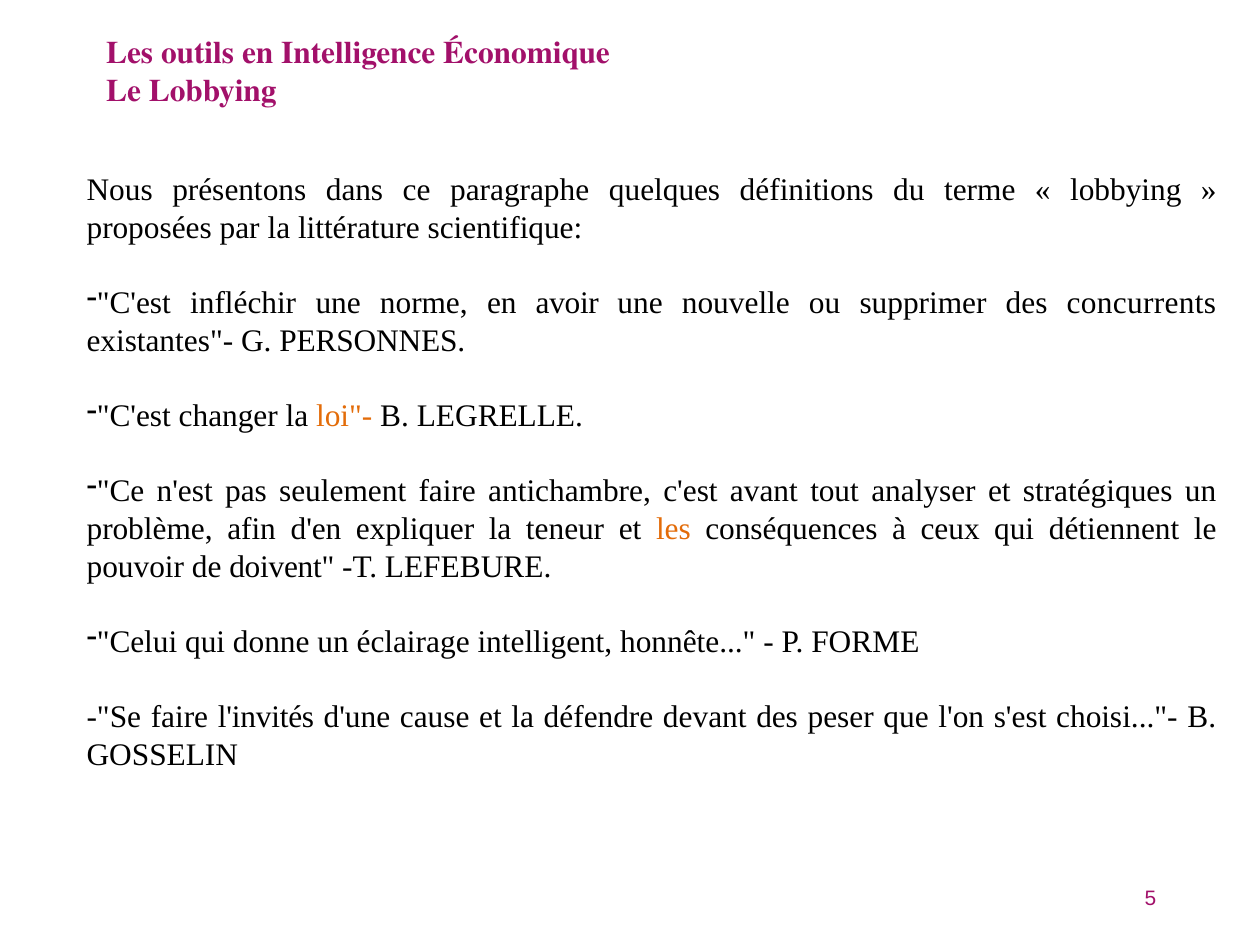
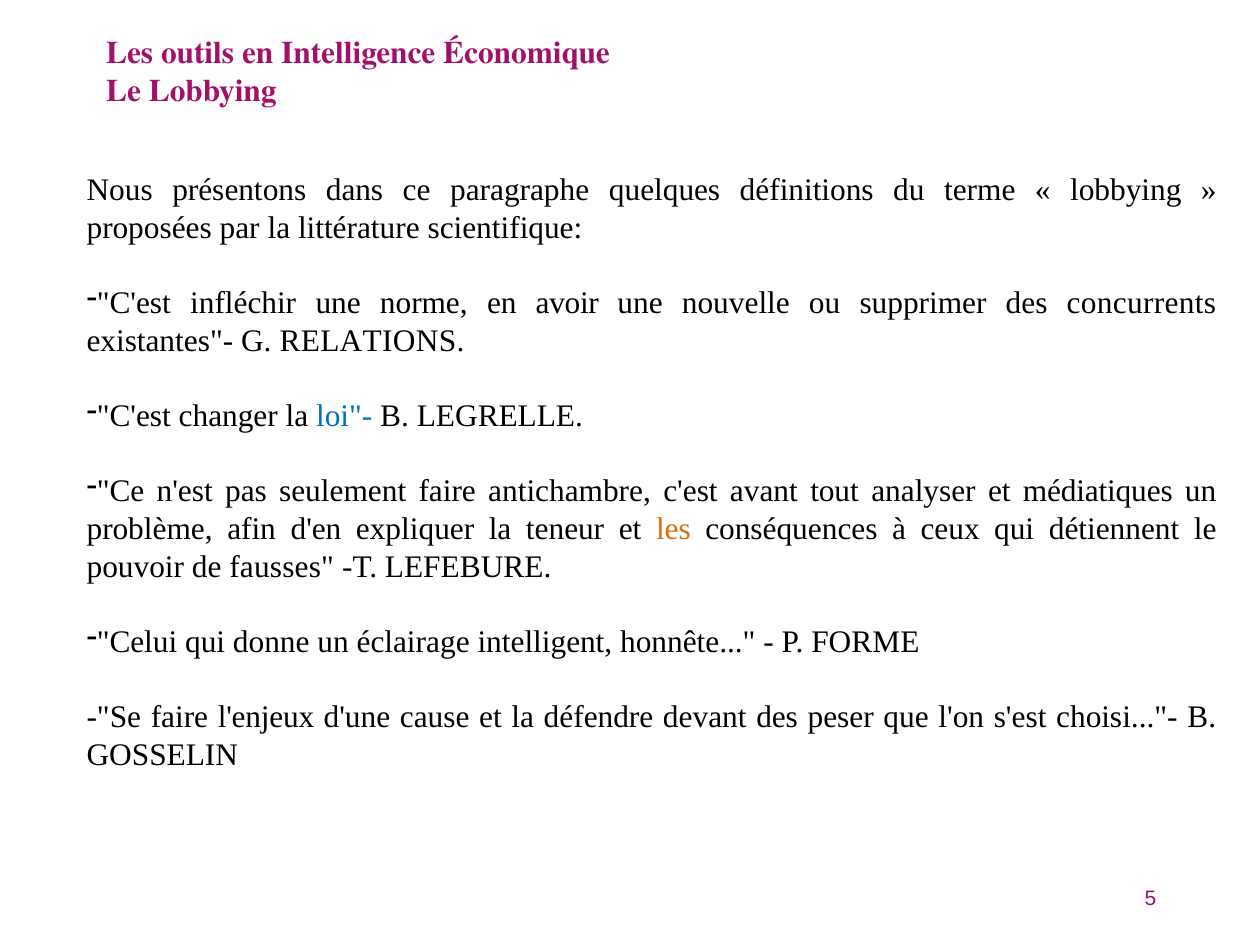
PERSONNES: PERSONNES -> RELATIONS (372, 341)
loi"- colour: orange -> blue (344, 416)
stratégiques: stratégiques -> médiatiques (1098, 492)
doivent: doivent -> fausses (282, 567)
l'invités: l'invités -> l'enjeux (266, 718)
